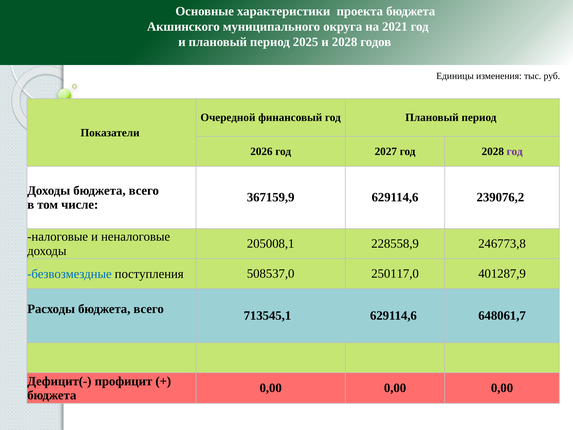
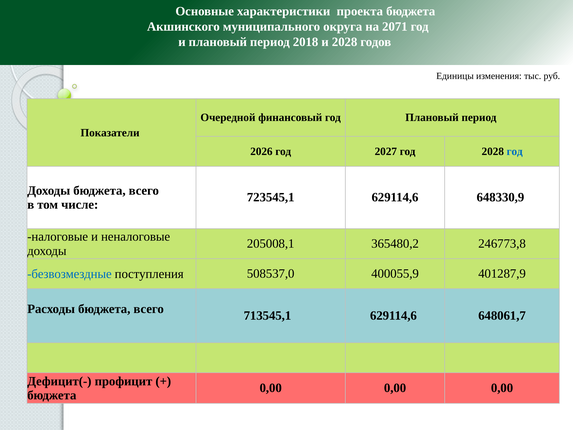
2021: 2021 -> 2071 (395, 27)
2025: 2025 -> 2018 (306, 42)
год colour: purple -> blue (515, 151)
367159,9: 367159,9 -> 723545,1 (271, 197)
239076,2: 239076,2 -> 648330,9 (500, 197)
228558,9: 228558,9 -> 365480,2 (395, 243)
250117,0: 250117,0 -> 400055,9 (395, 273)
